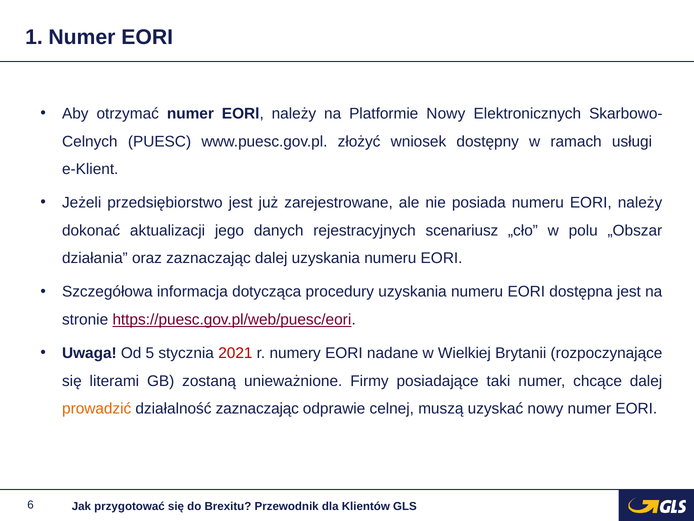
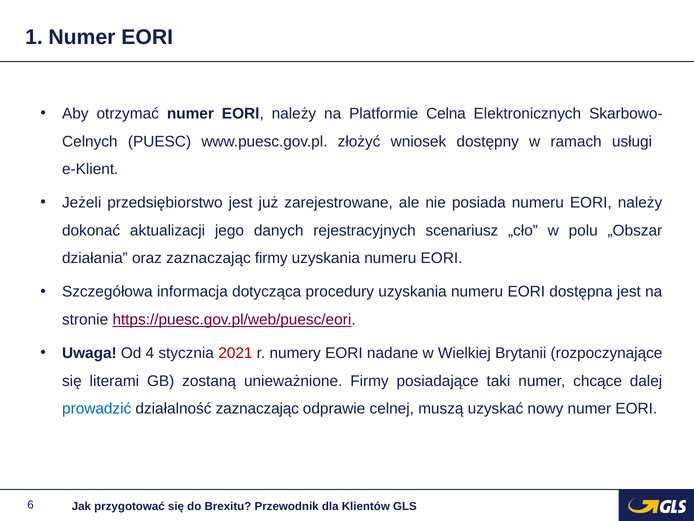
Platformie Nowy: Nowy -> Celna (446, 114)
zaznaczając dalej: dalej -> firmy (271, 258)
5: 5 -> 4 (150, 353)
prowadzić colour: orange -> blue (97, 408)
